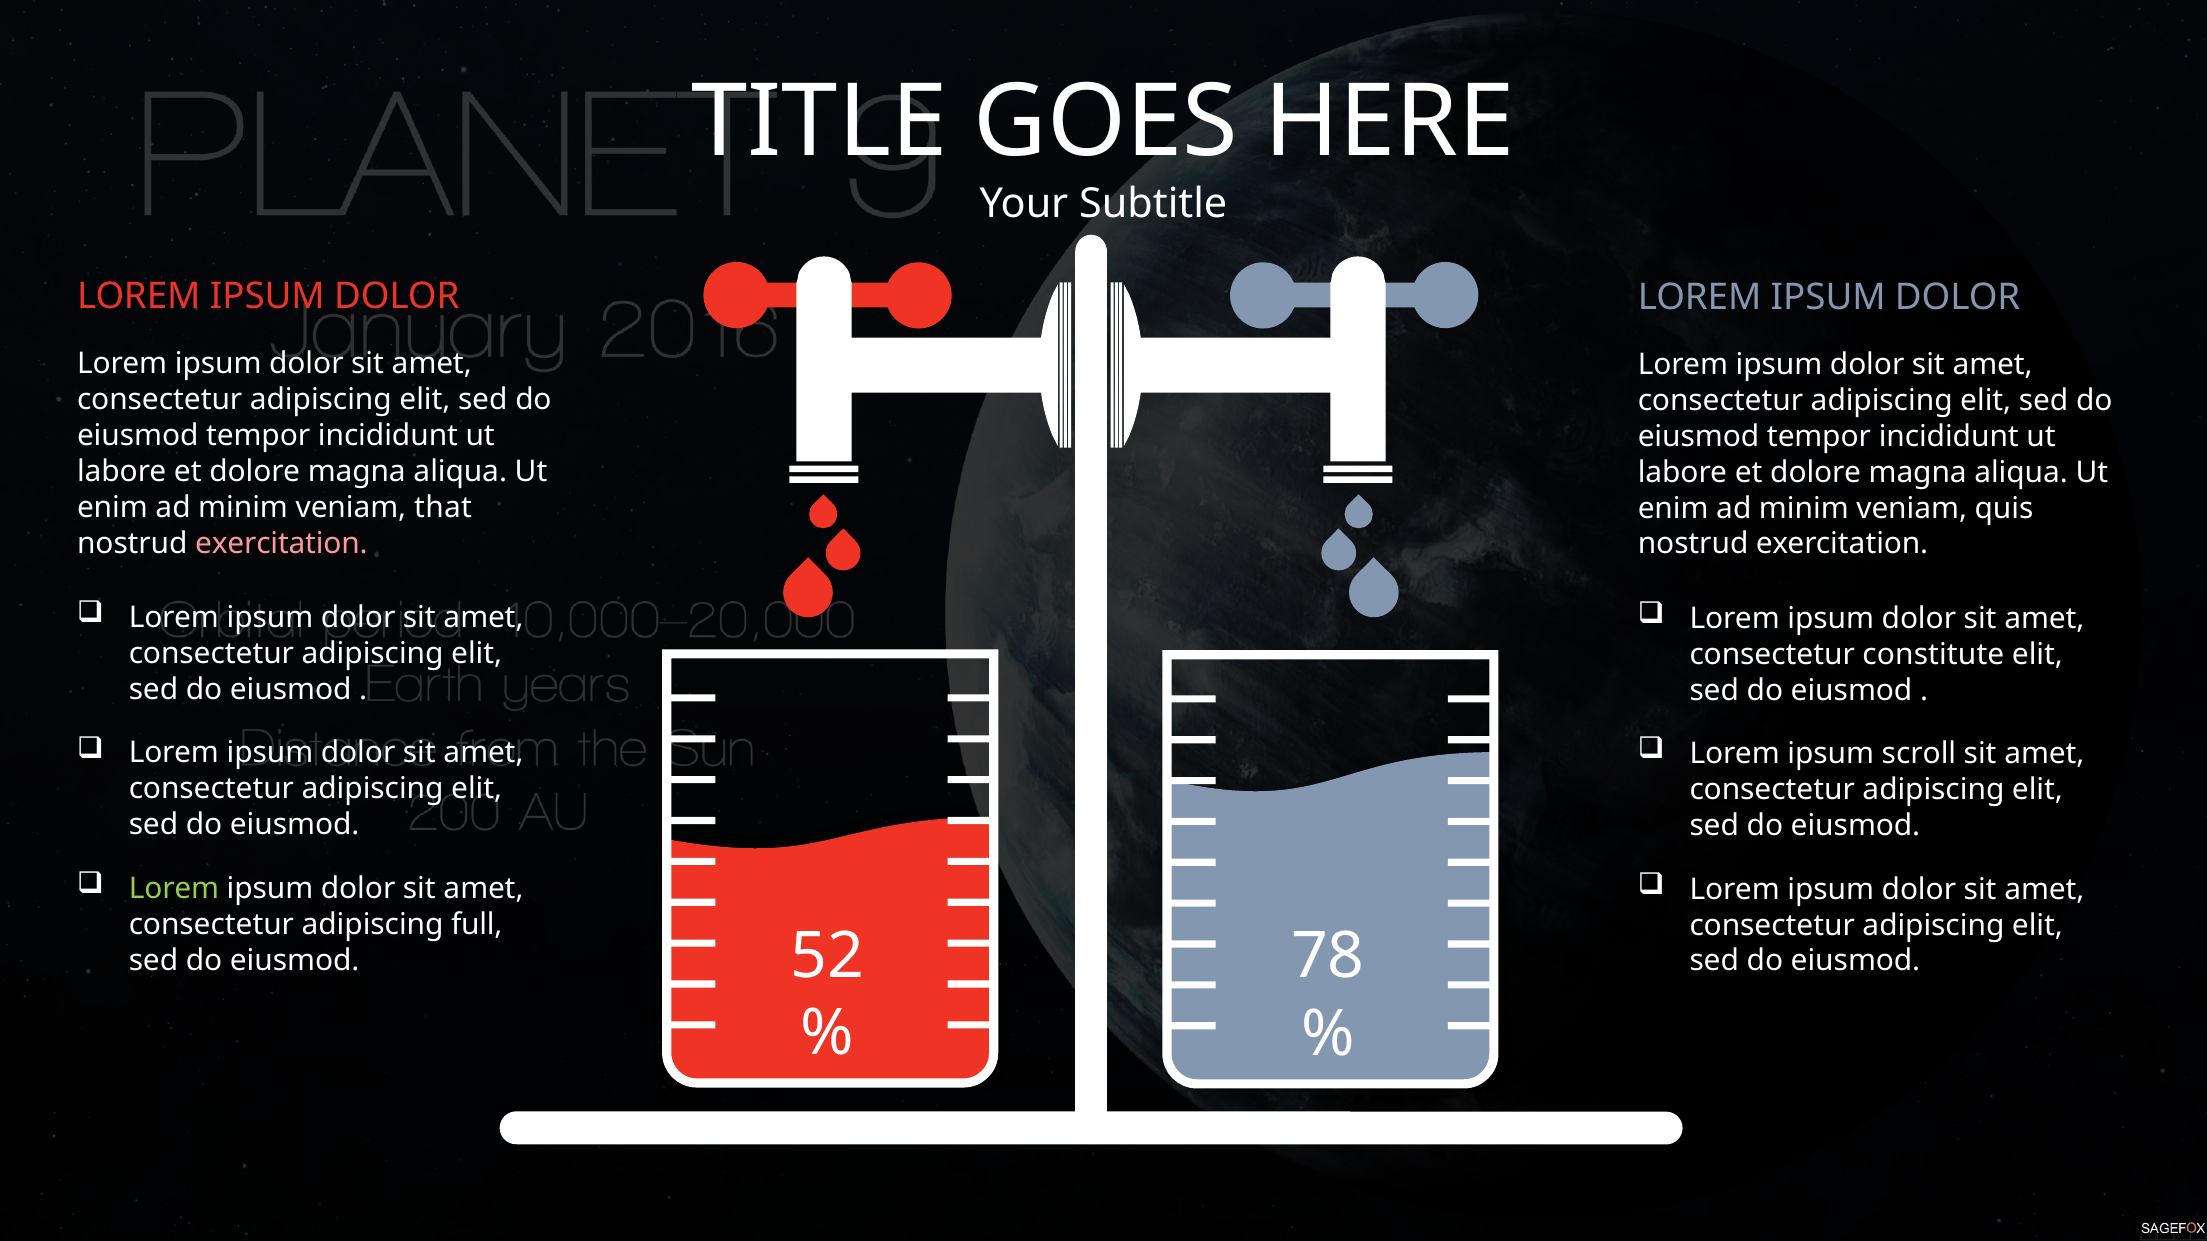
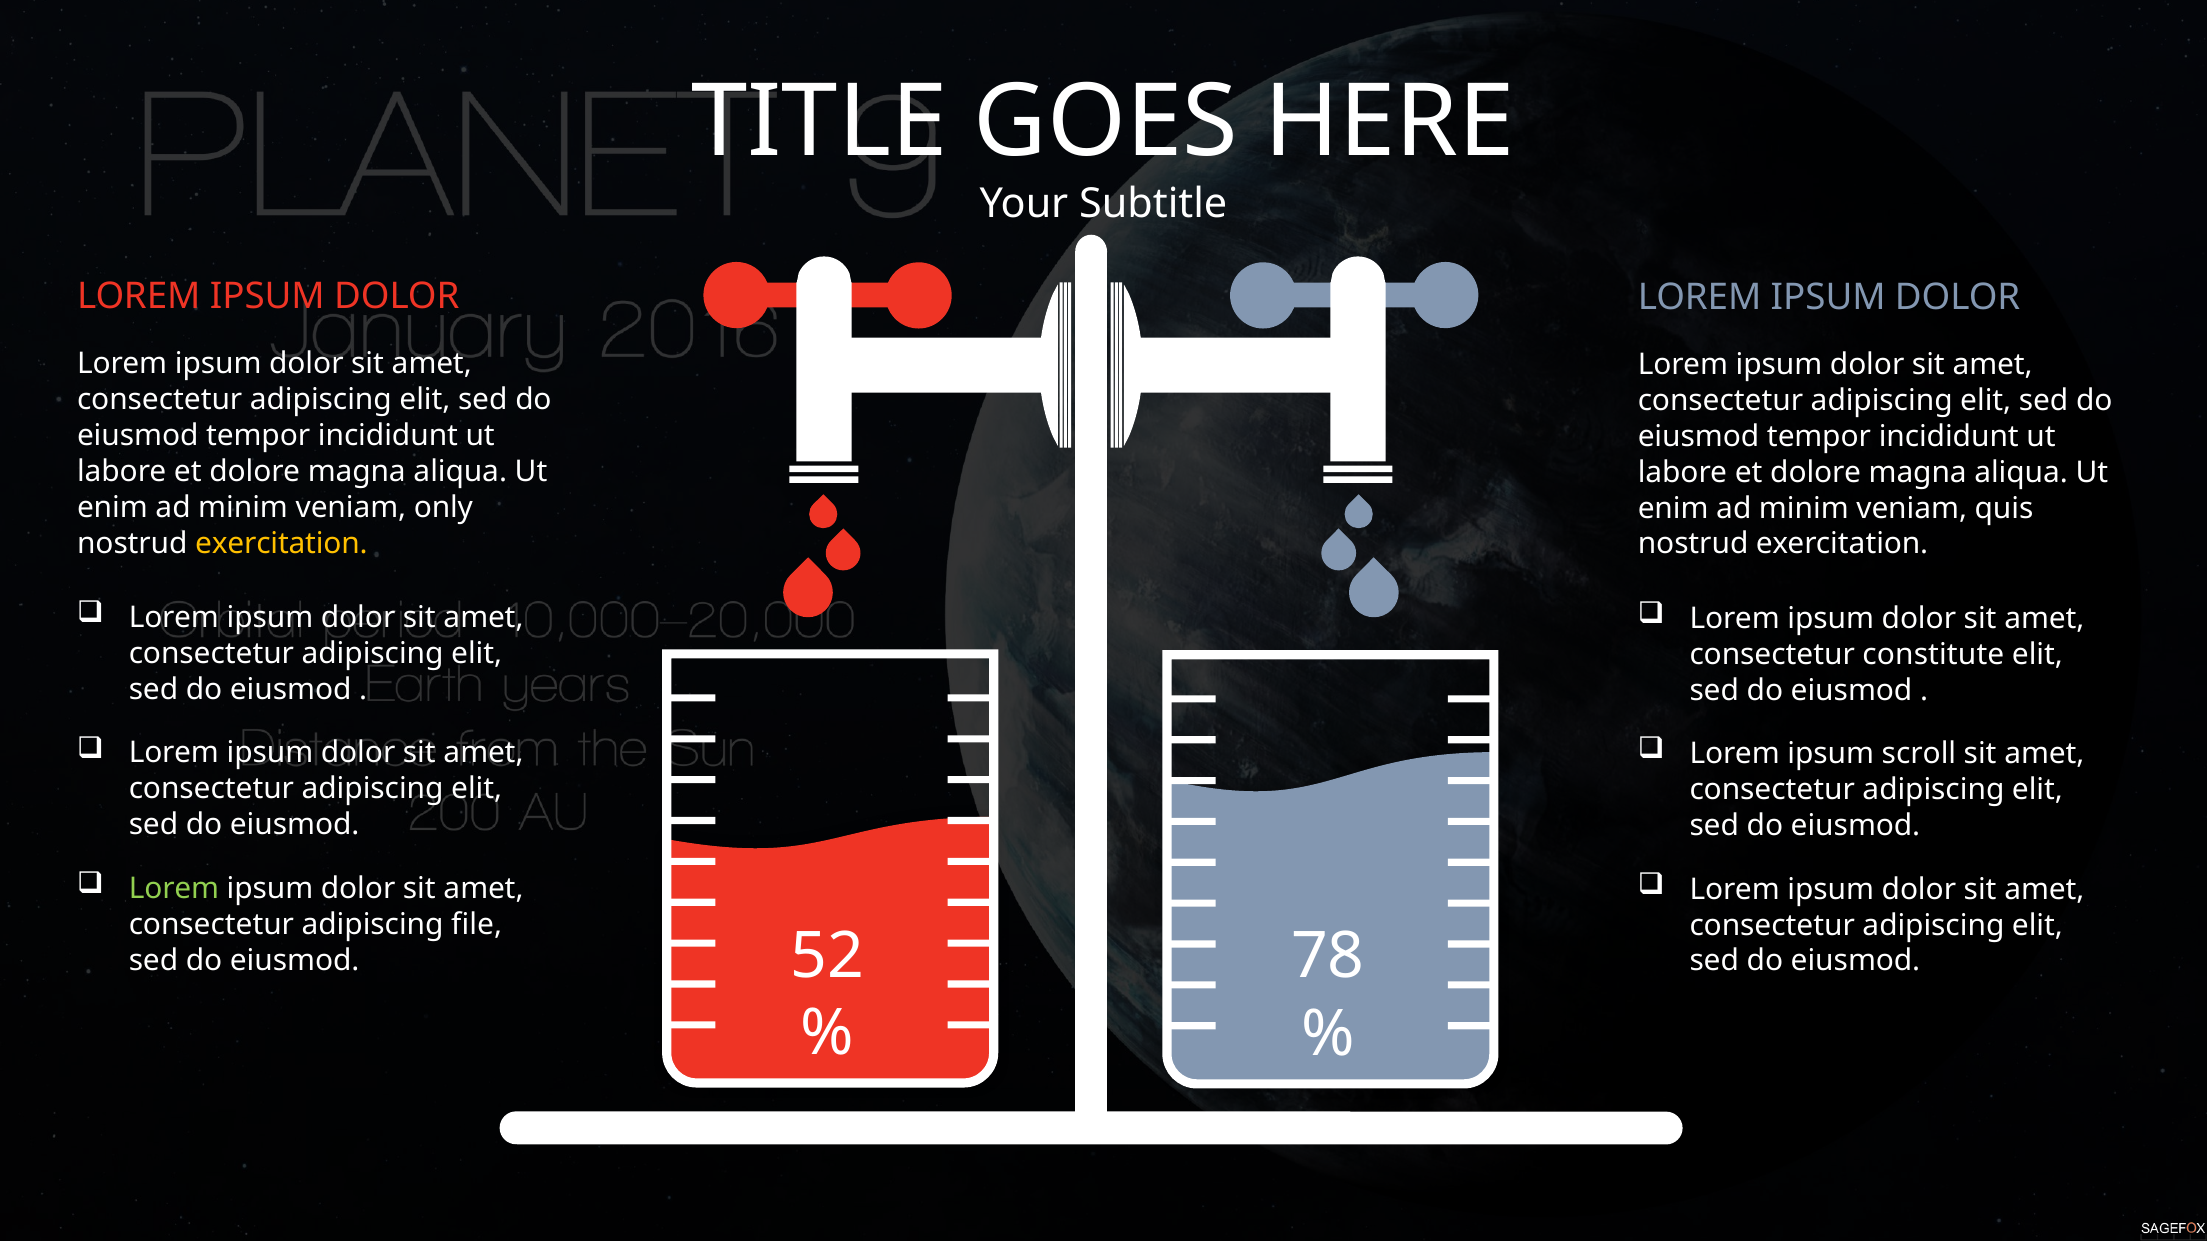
that: that -> only (443, 508)
exercitation colour: pink -> yellow (281, 543)
full: full -> file (477, 925)
